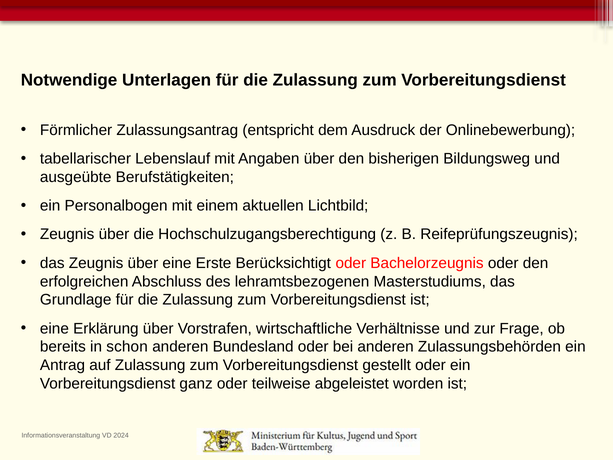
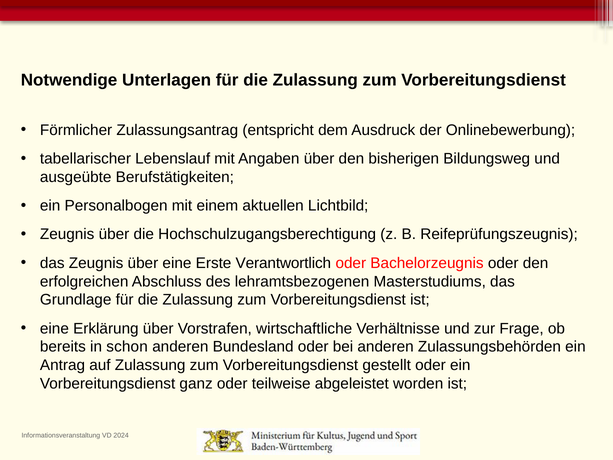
Berücksichtigt: Berücksichtigt -> Verantwortlich (283, 263)
